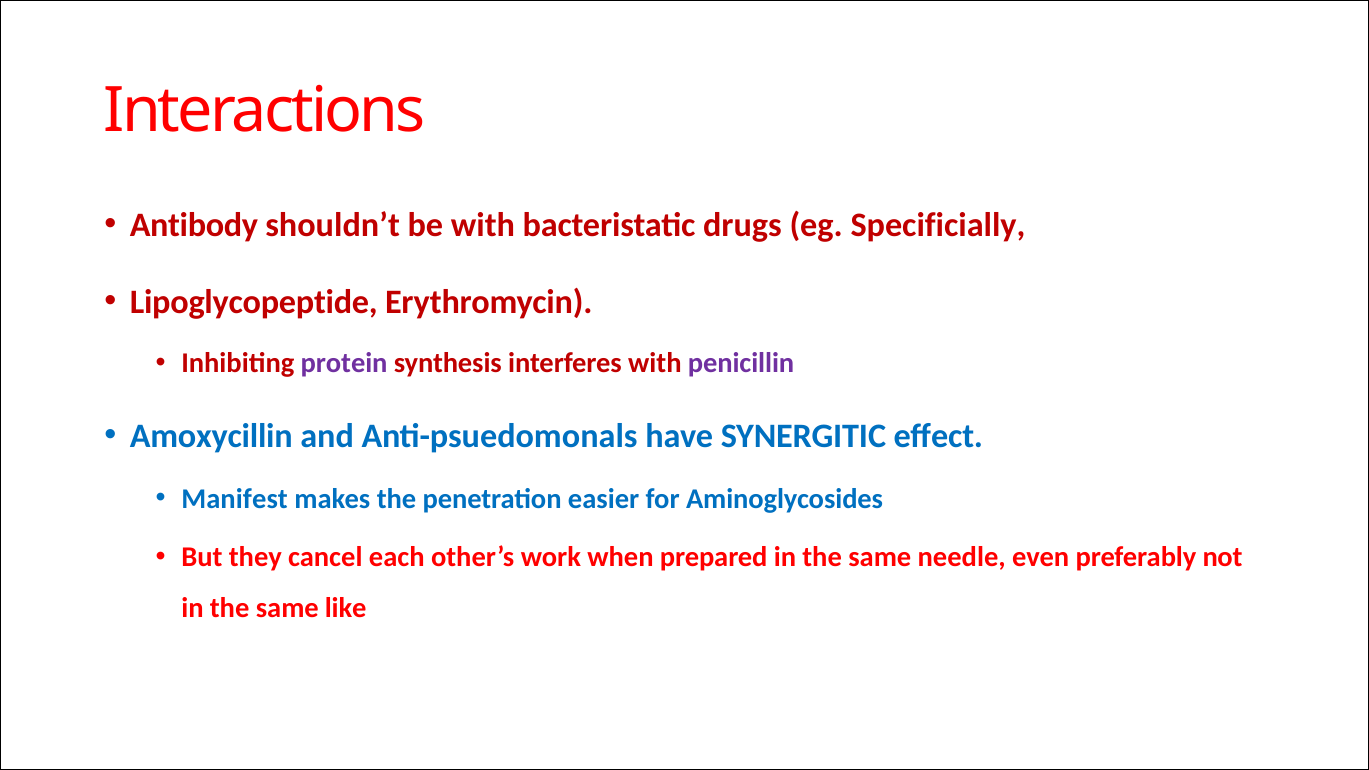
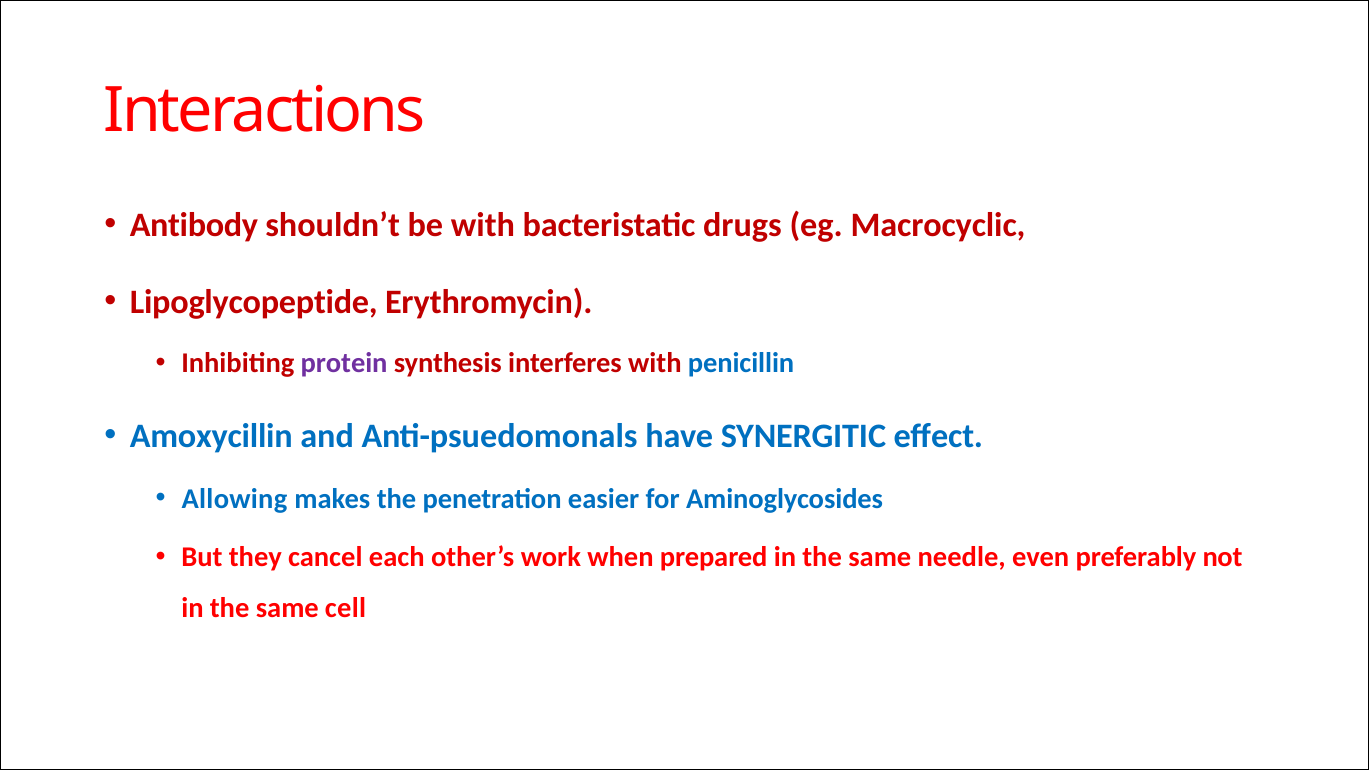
Specificially: Specificially -> Macrocyclic (938, 225)
penicillin colour: purple -> blue (741, 364)
Manifest: Manifest -> Allowing (234, 499)
like: like -> cell (346, 609)
